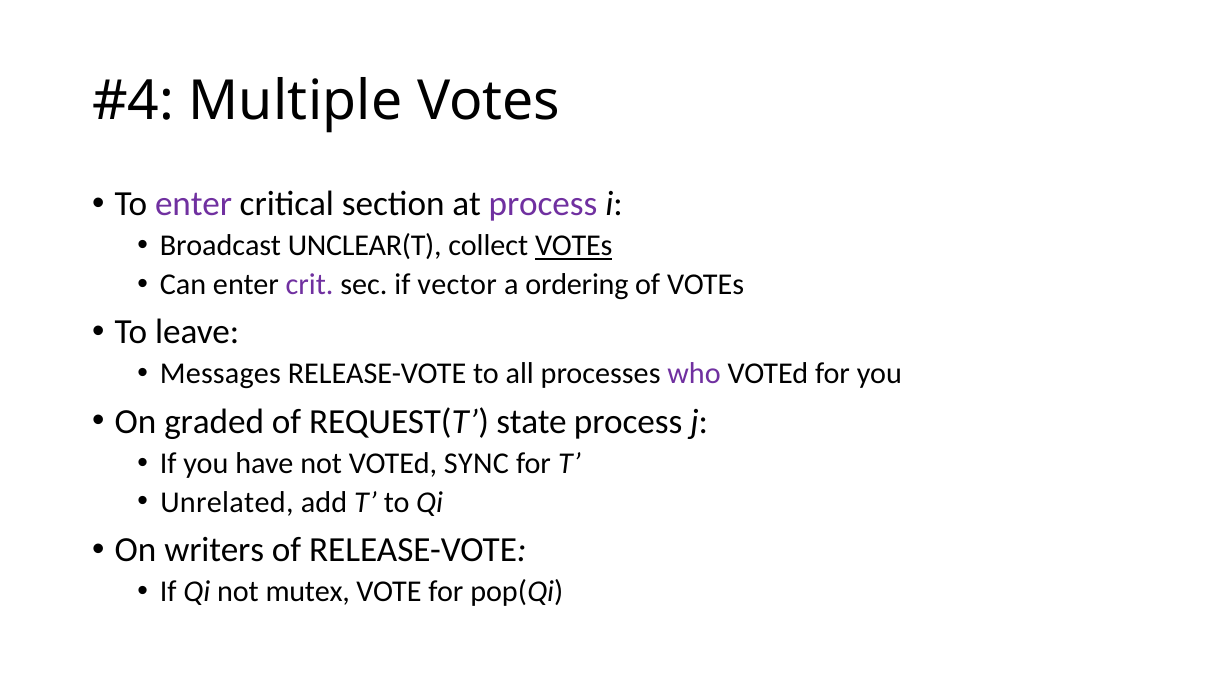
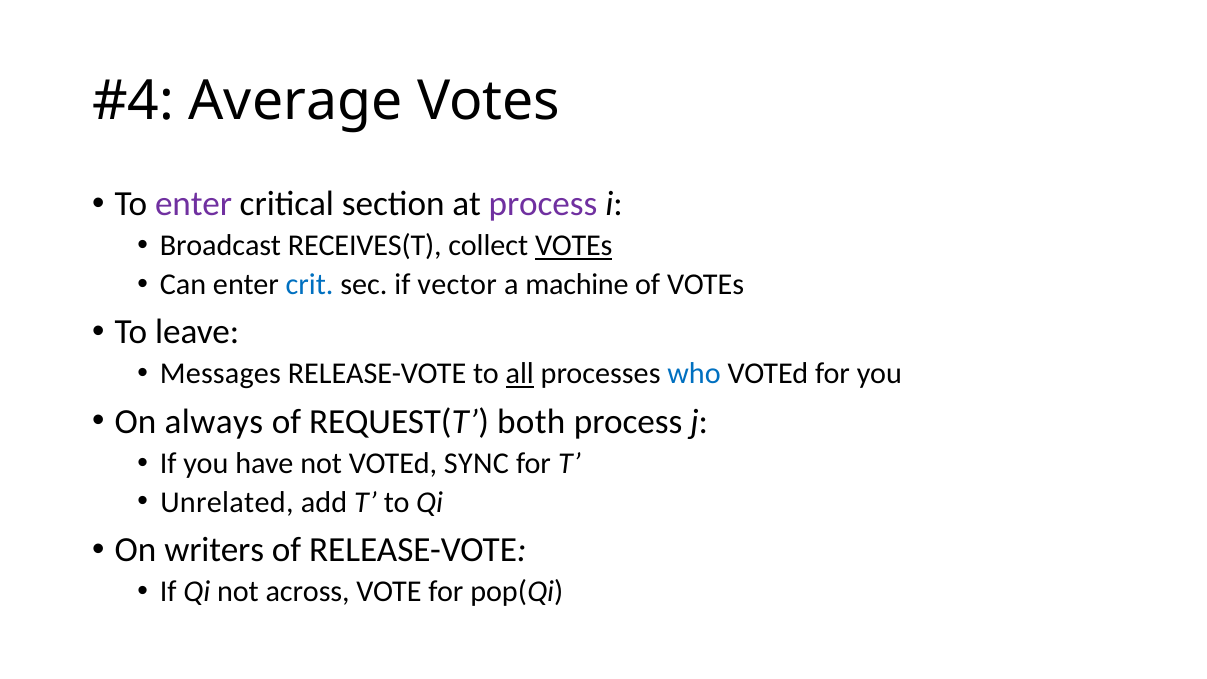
Multiple: Multiple -> Average (296, 101)
UNCLEAR(T: UNCLEAR(T -> RECEIVES(T (365, 246)
crit colour: purple -> blue (310, 284)
ordering: ordering -> machine (577, 284)
all underline: none -> present (520, 374)
who colour: purple -> blue (694, 374)
graded: graded -> always (214, 422)
state: state -> both (531, 422)
mutex: mutex -> across (308, 591)
